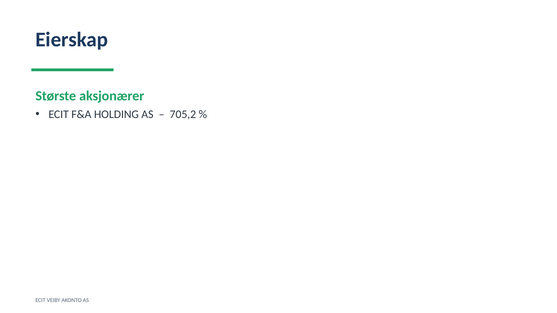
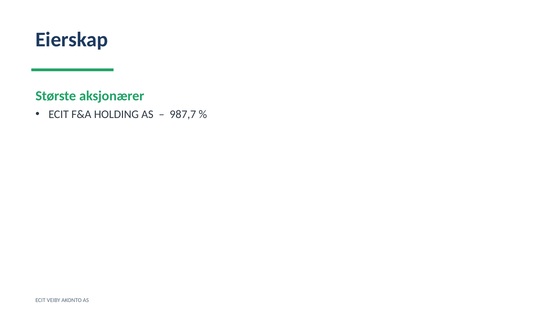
705,2: 705,2 -> 987,7 (183, 115)
